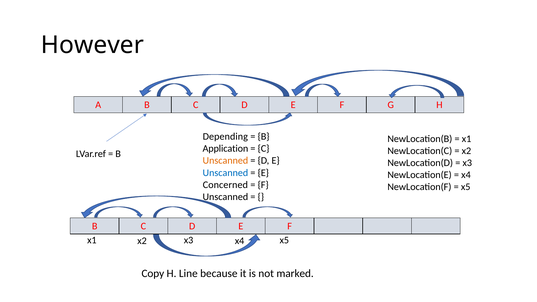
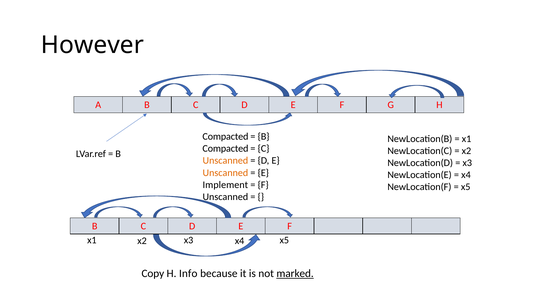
Depending: Depending -> Compacted (225, 136)
Application: Application -> Compacted (225, 149)
Unscanned colour: blue -> orange (225, 173)
Concerned: Concerned -> Implement (225, 185)
Line: Line -> Info (188, 274)
marked underline: none -> present (295, 274)
